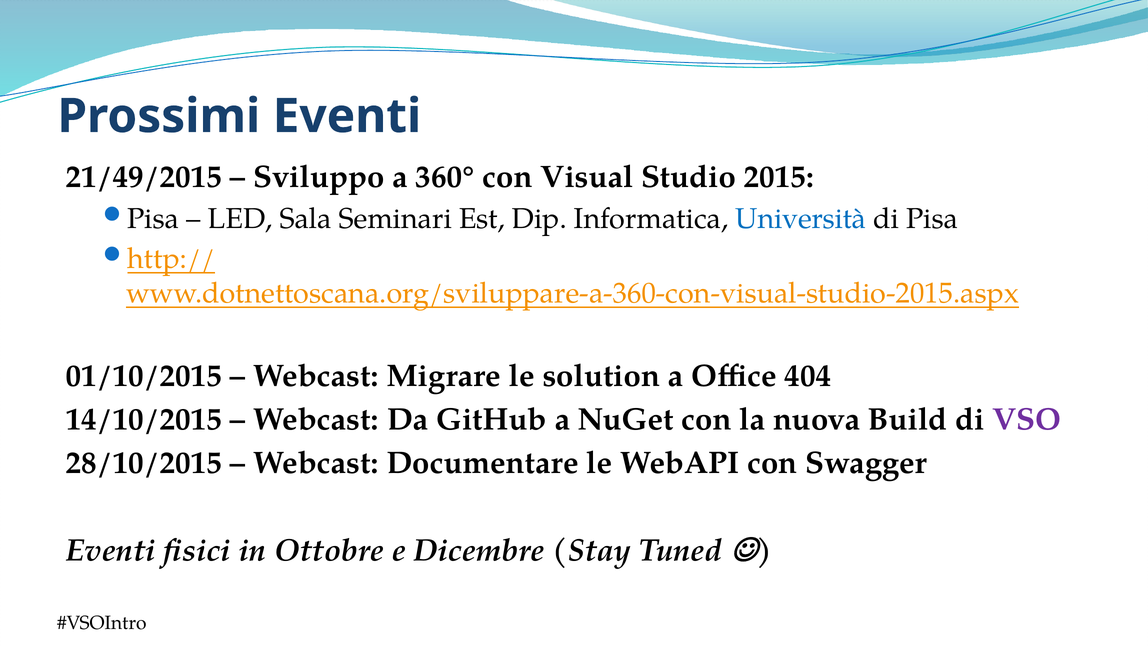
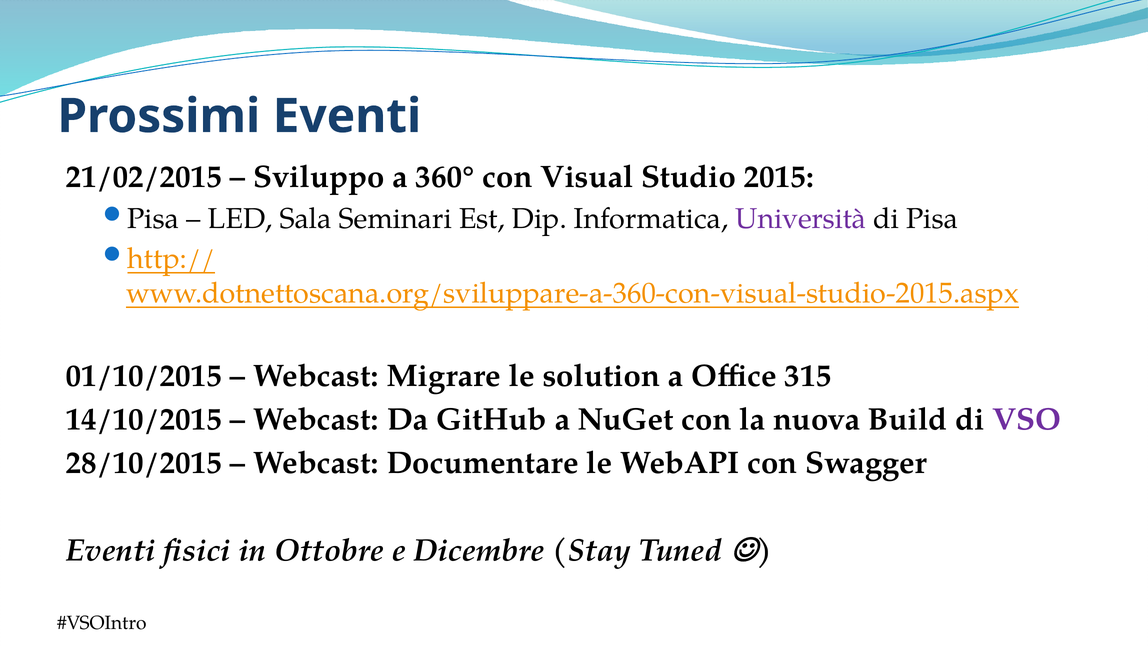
21/49/2015: 21/49/2015 -> 21/02/2015 (144, 177)
Università colour: blue -> purple (801, 219)
404: 404 -> 315 (808, 376)
